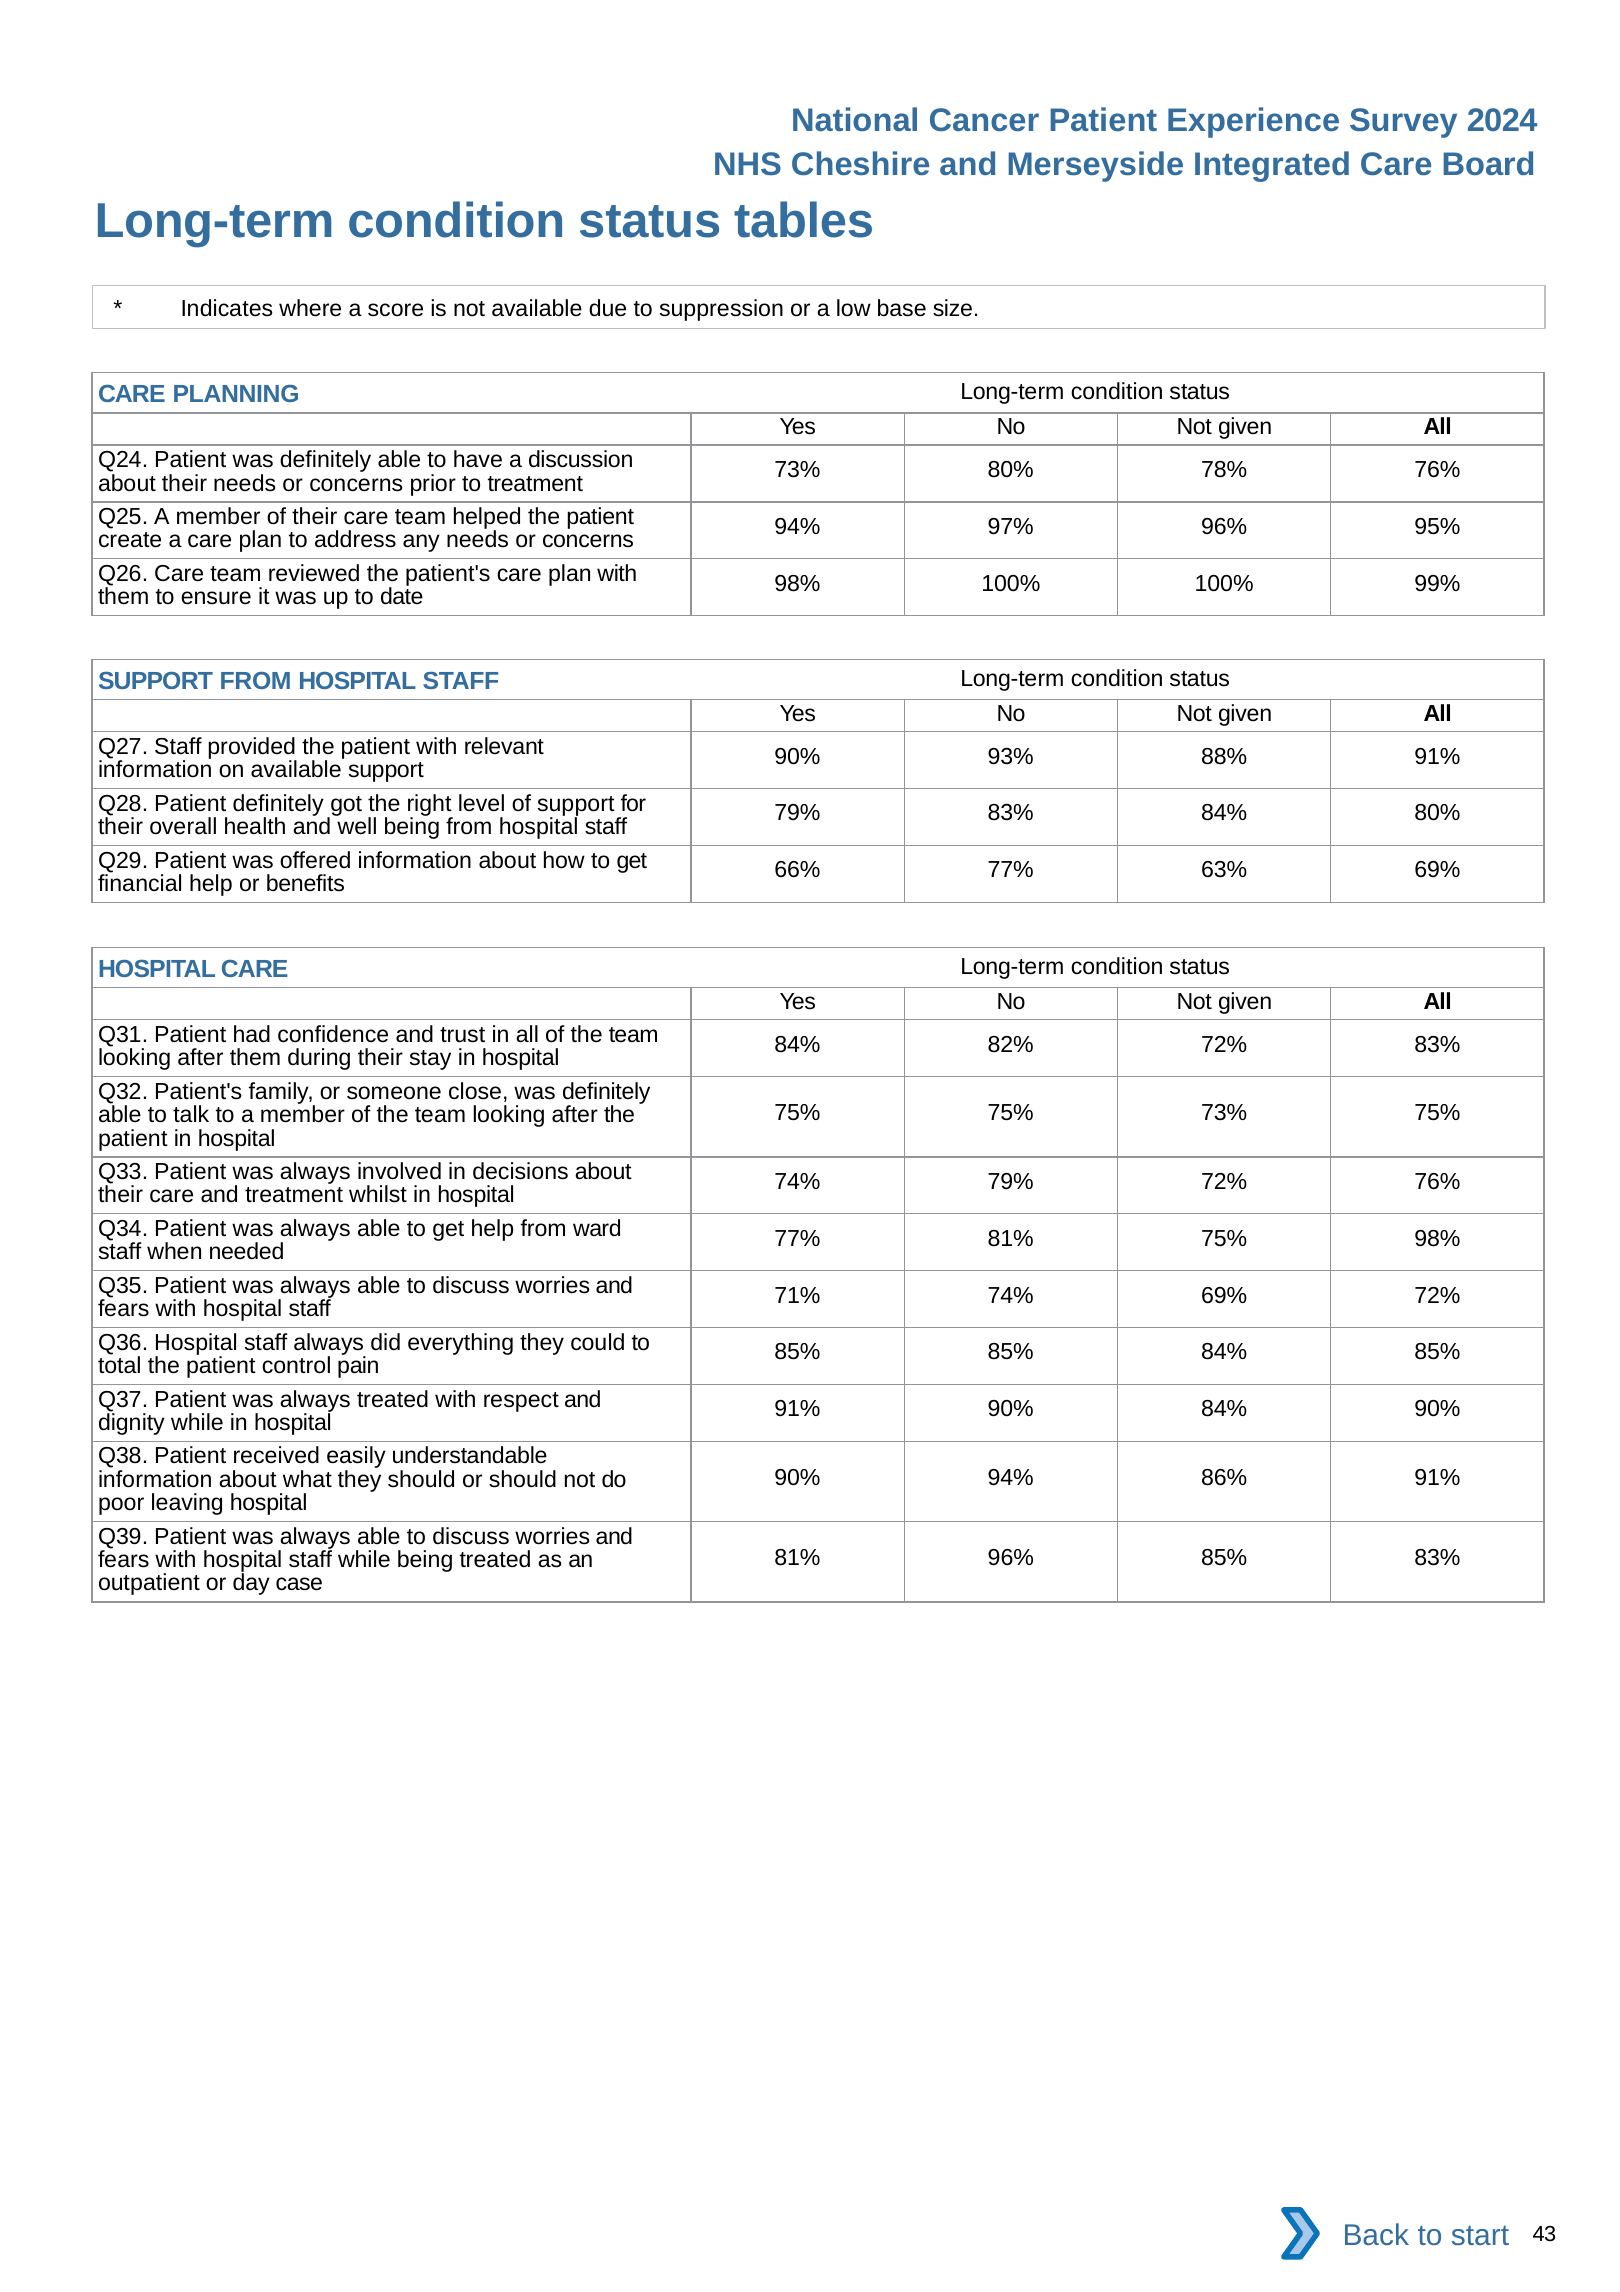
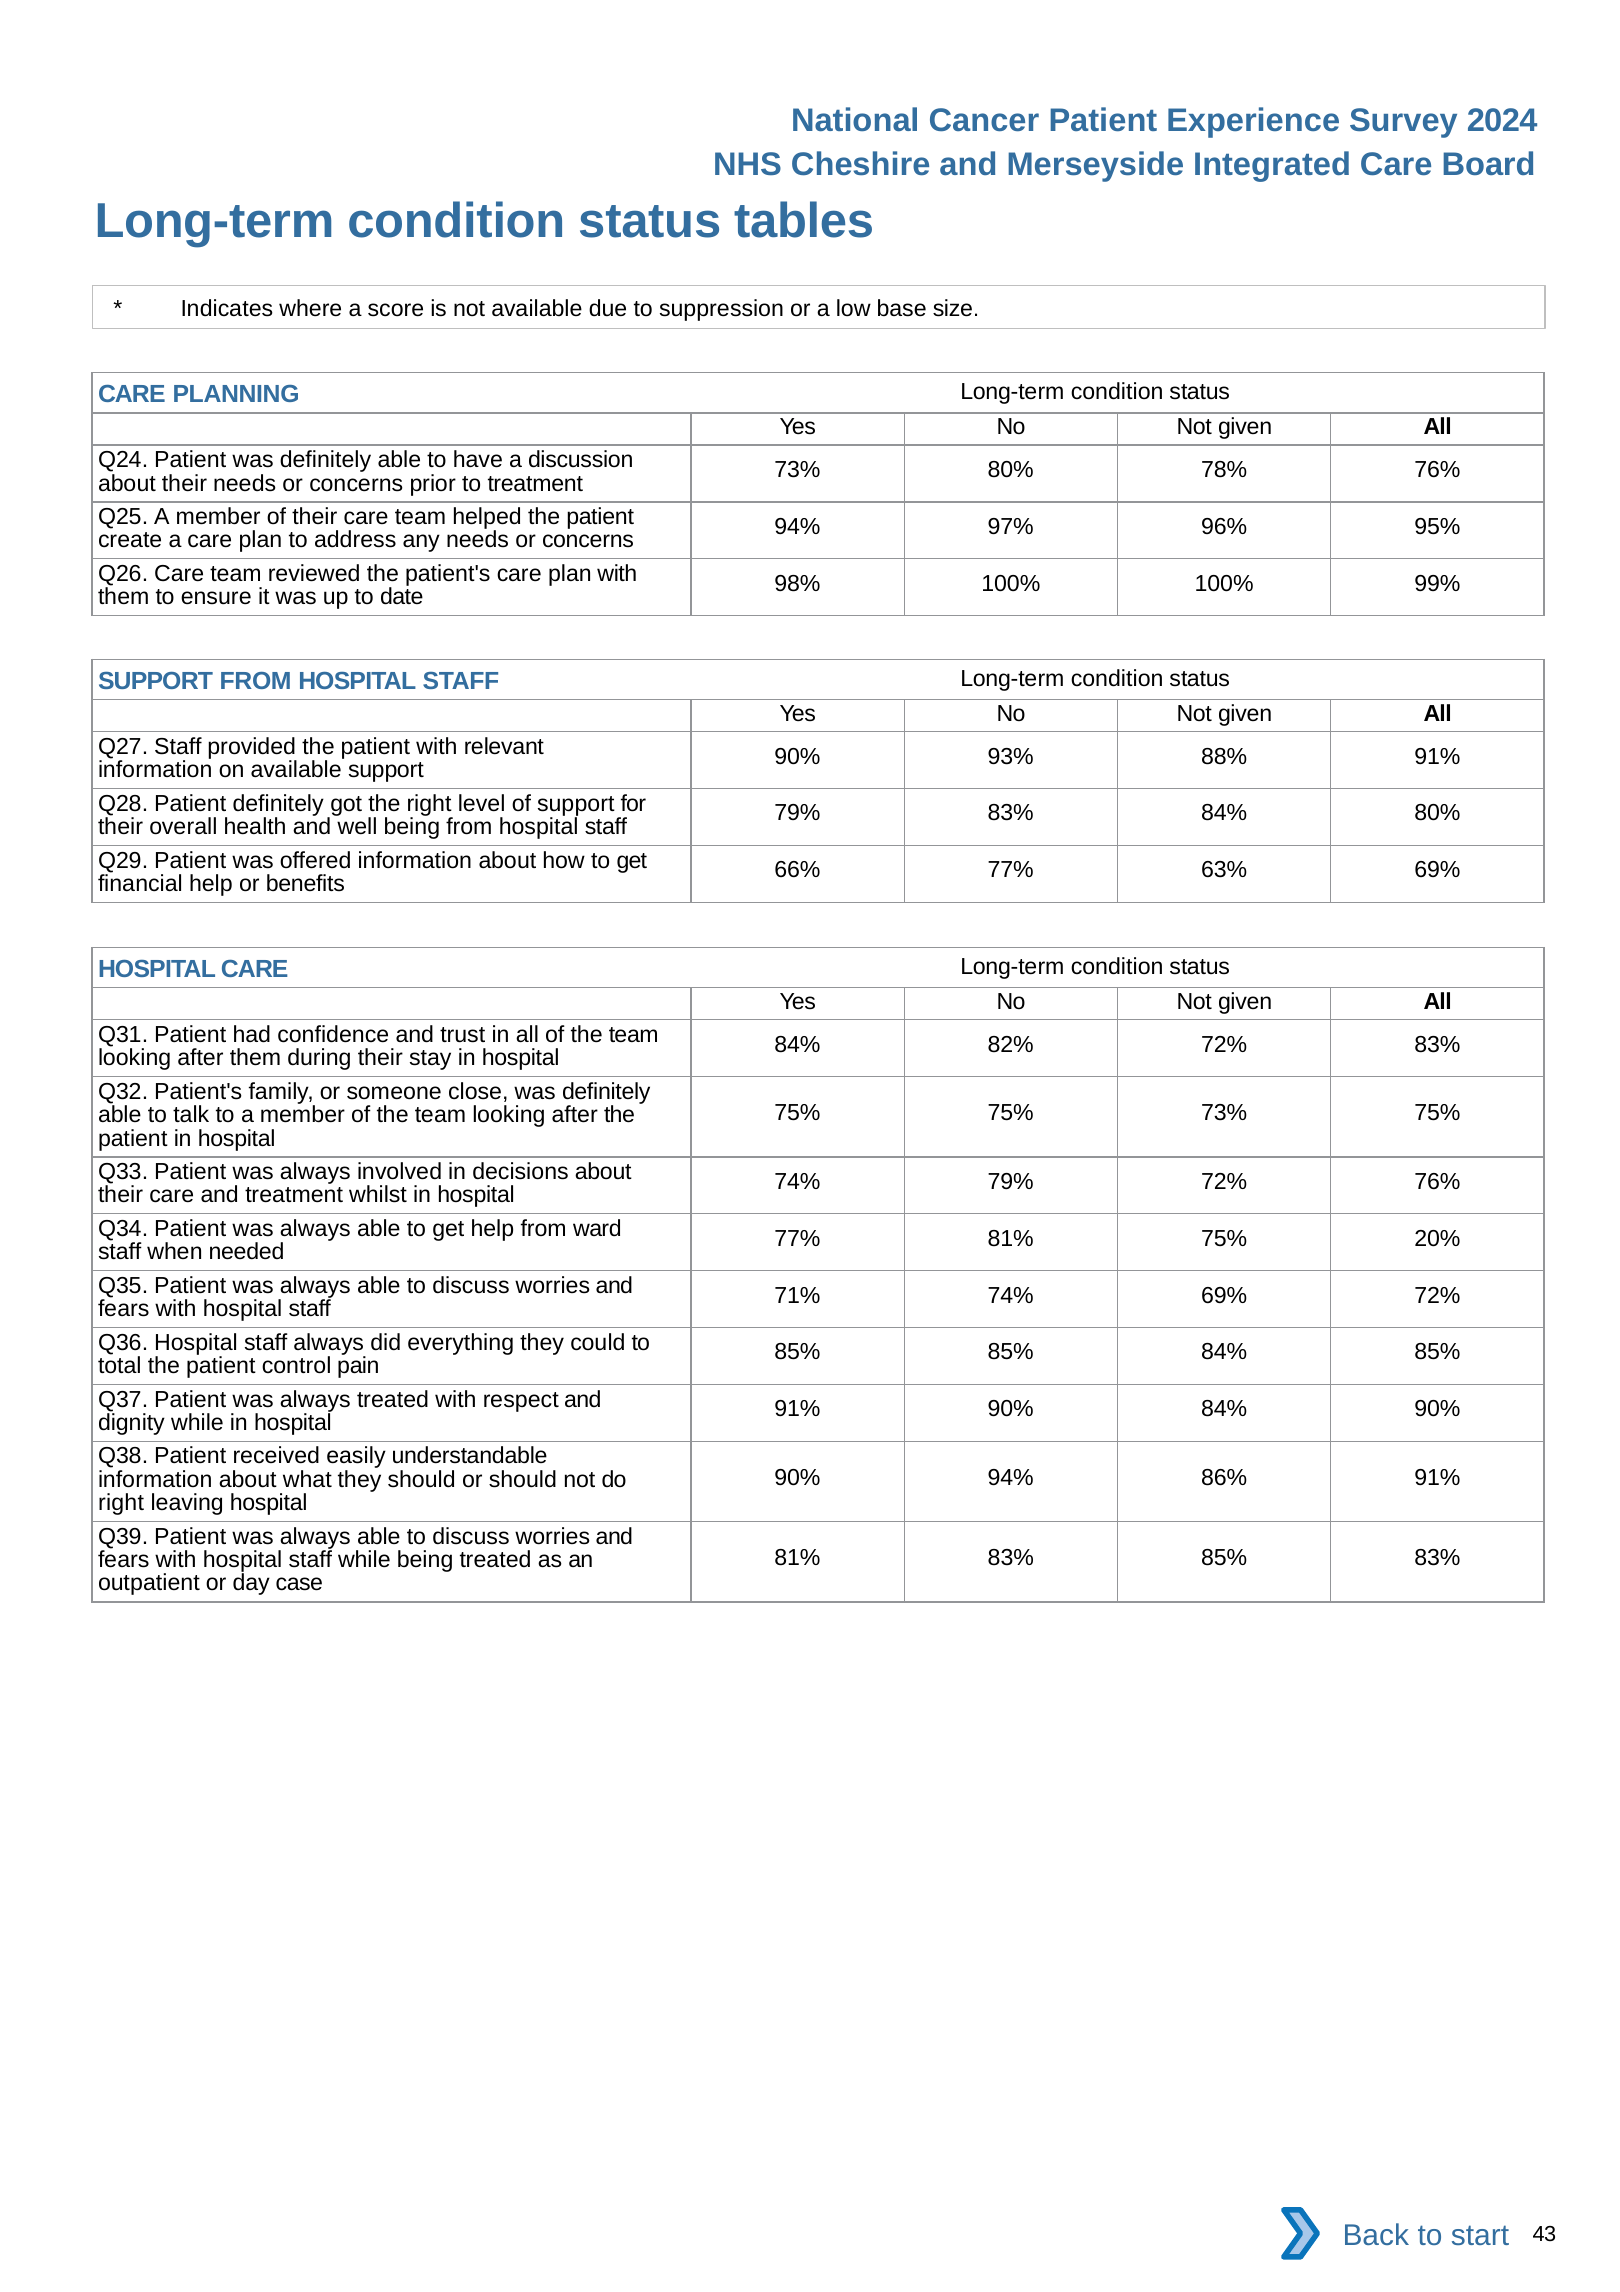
75% 98%: 98% -> 20% (1437, 1239)
poor: poor -> right (121, 1503)
81% 96%: 96% -> 83% (1011, 1558)
